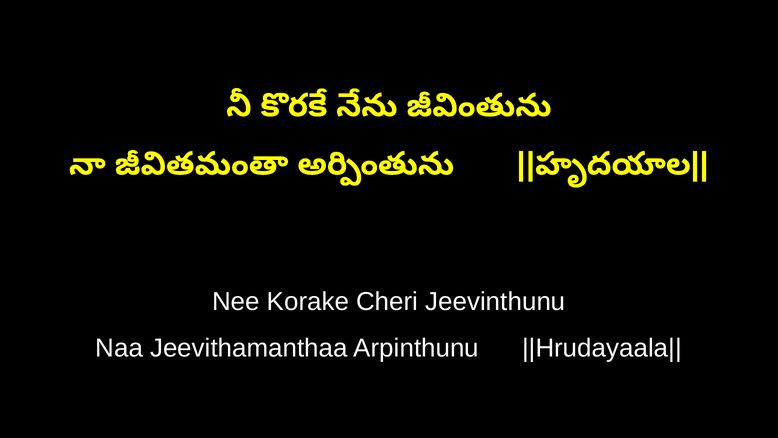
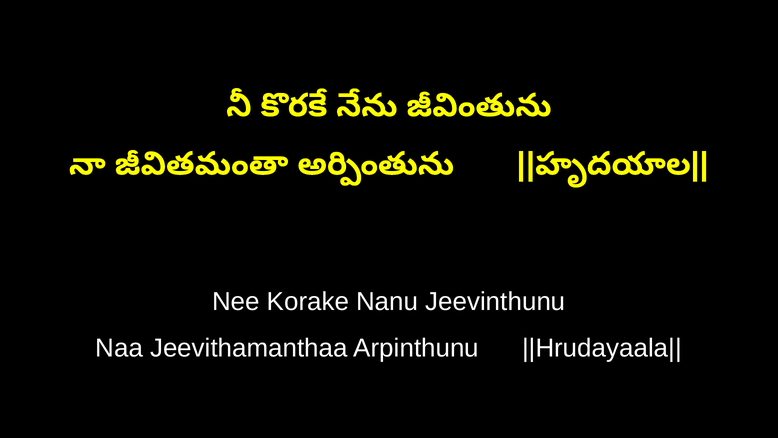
Cheri: Cheri -> Nanu (387, 301)
